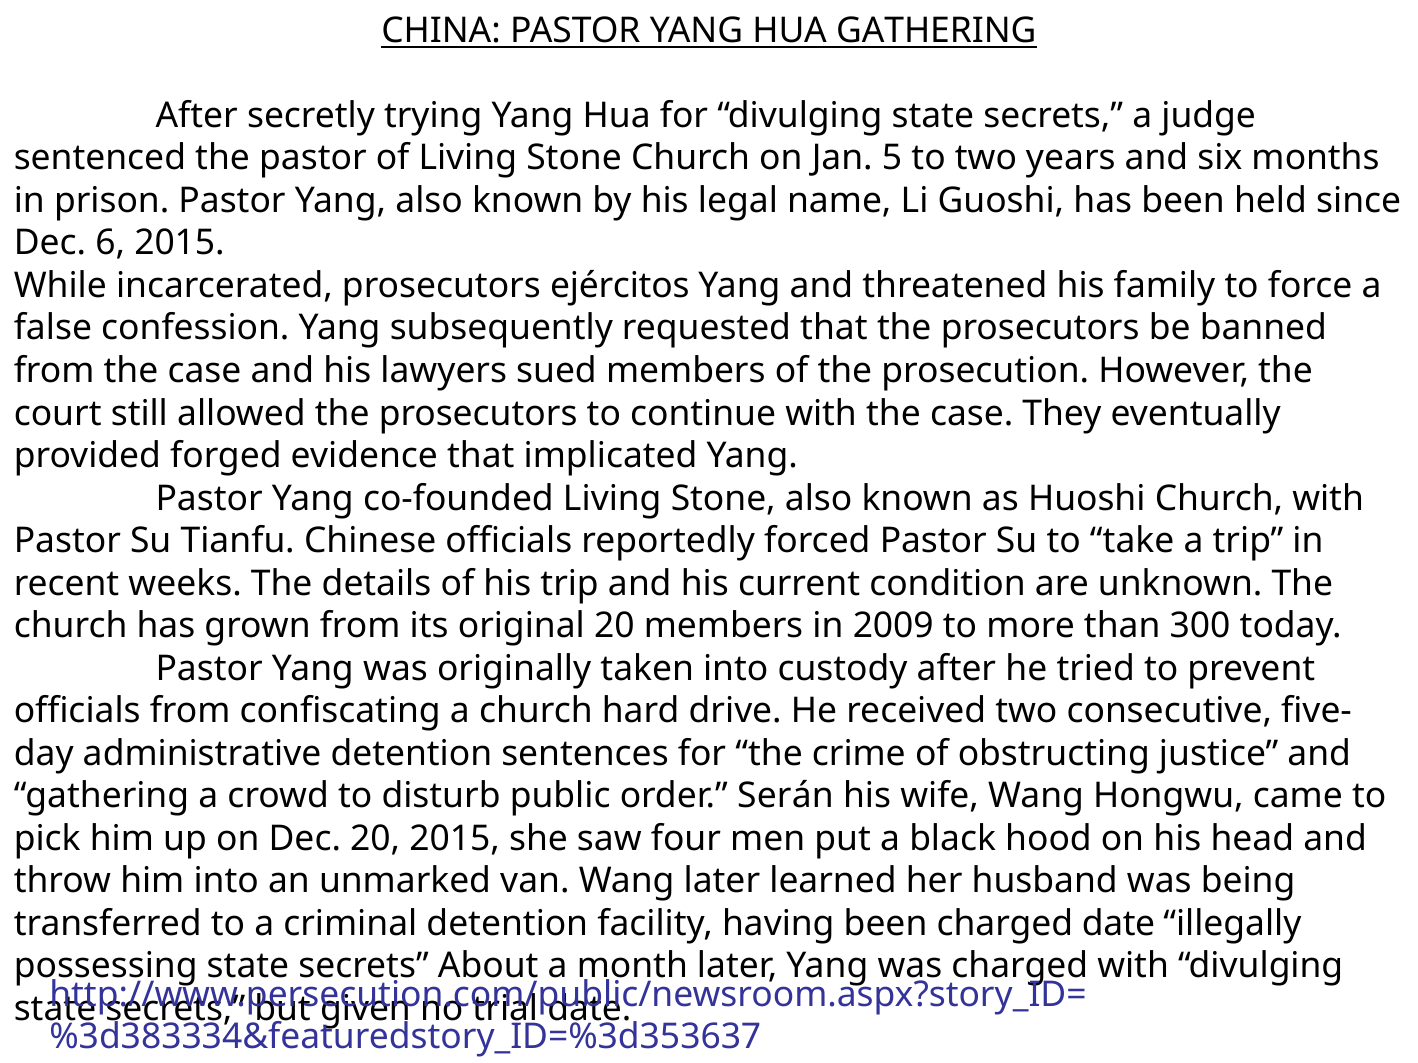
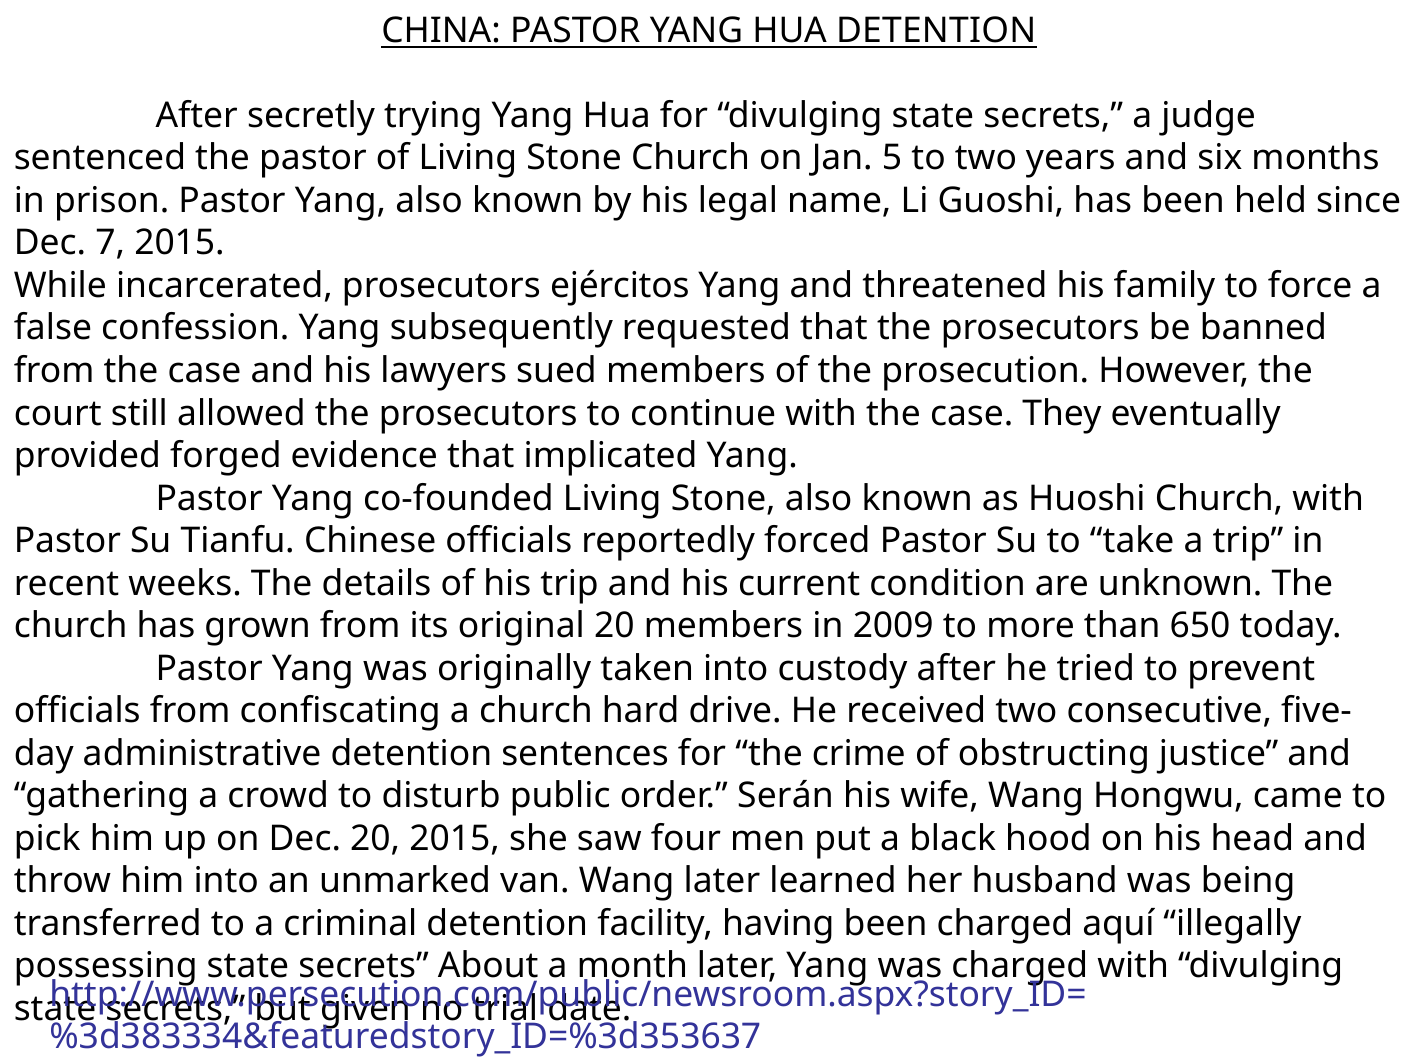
HUA GATHERING: GATHERING -> DETENTION (936, 31)
6: 6 -> 7 (110, 243)
300: 300 -> 650 (1200, 626)
charged date: date -> aquí (1118, 924)
